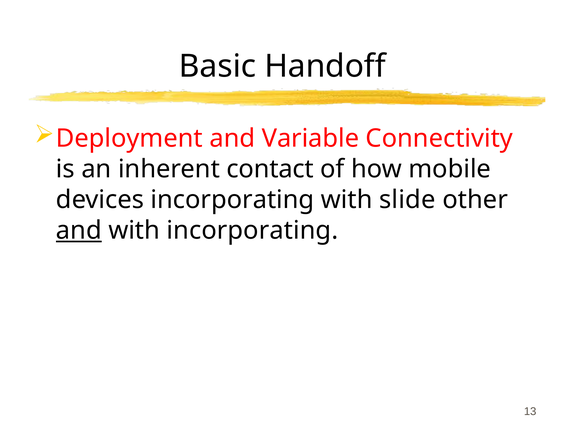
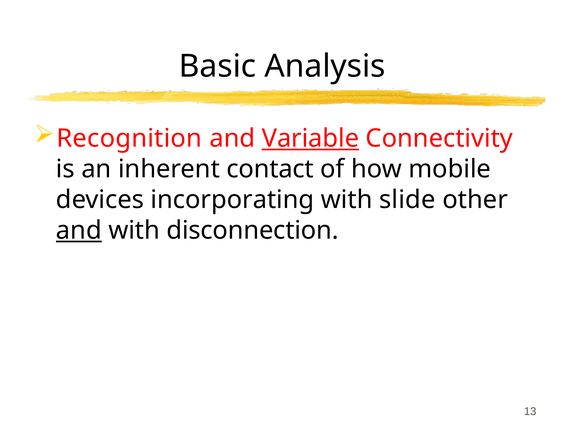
Handoff: Handoff -> Analysis (325, 66)
Deployment: Deployment -> Recognition (129, 138)
Variable underline: none -> present (310, 138)
with incorporating: incorporating -> disconnection (253, 230)
